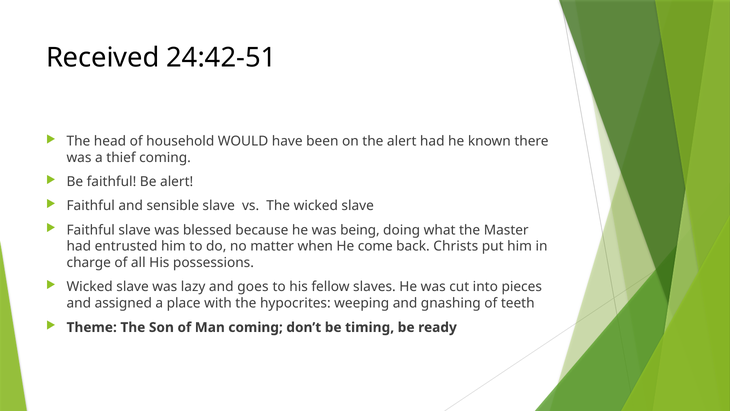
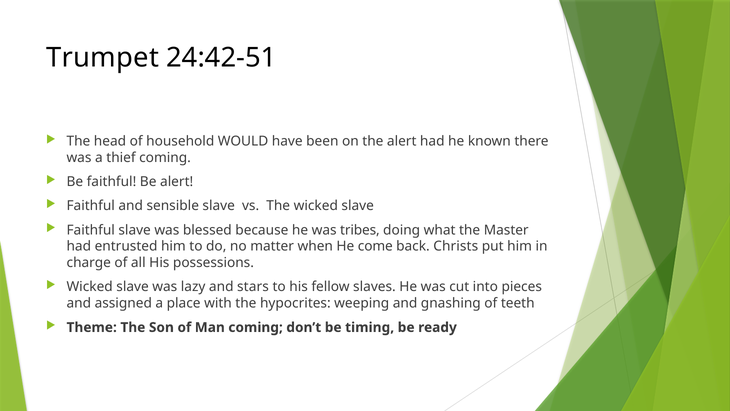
Received: Received -> Trumpet (102, 58)
being: being -> tribes (360, 230)
goes: goes -> stars (253, 287)
